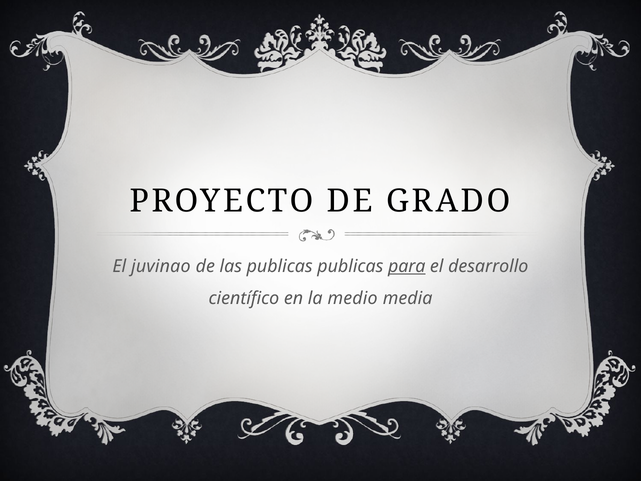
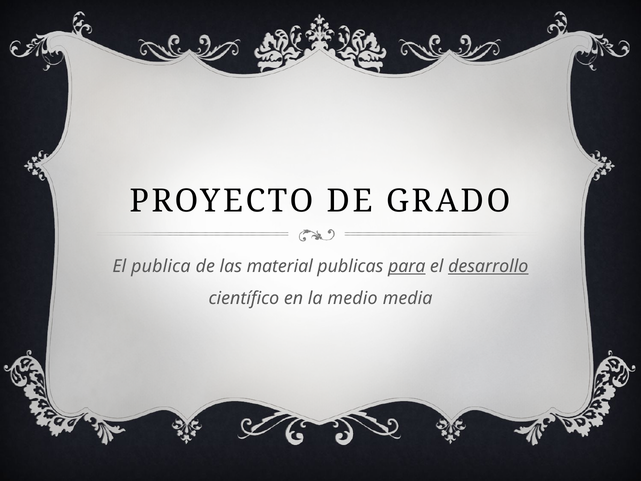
juvinao: juvinao -> publica (161, 266)
las publicas: publicas -> material (280, 266)
desarrollo underline: none -> present (488, 266)
